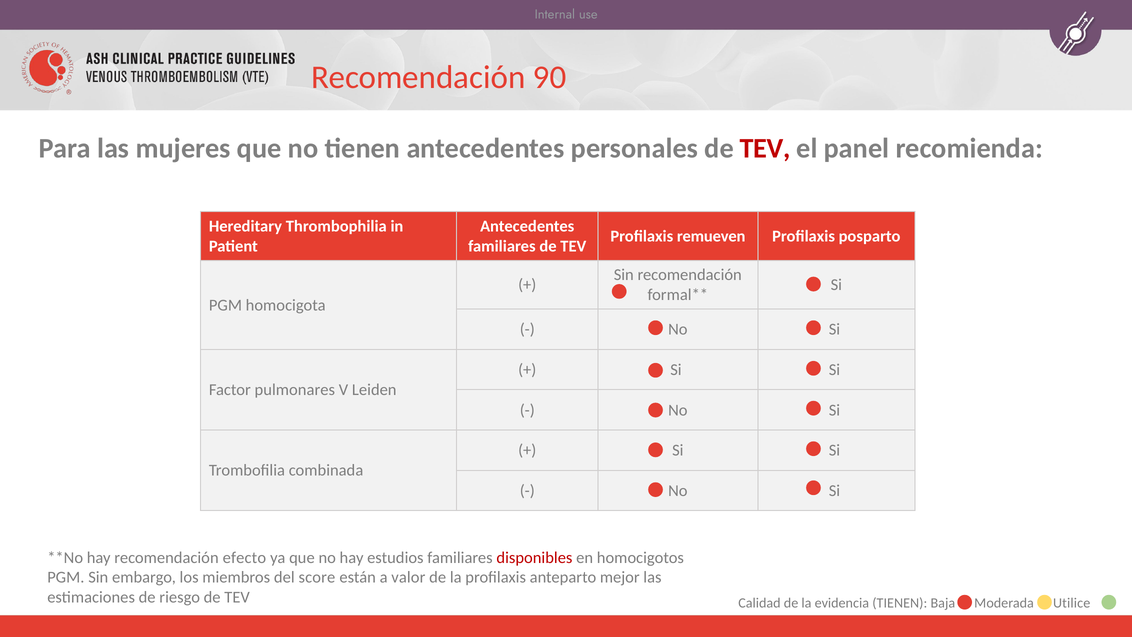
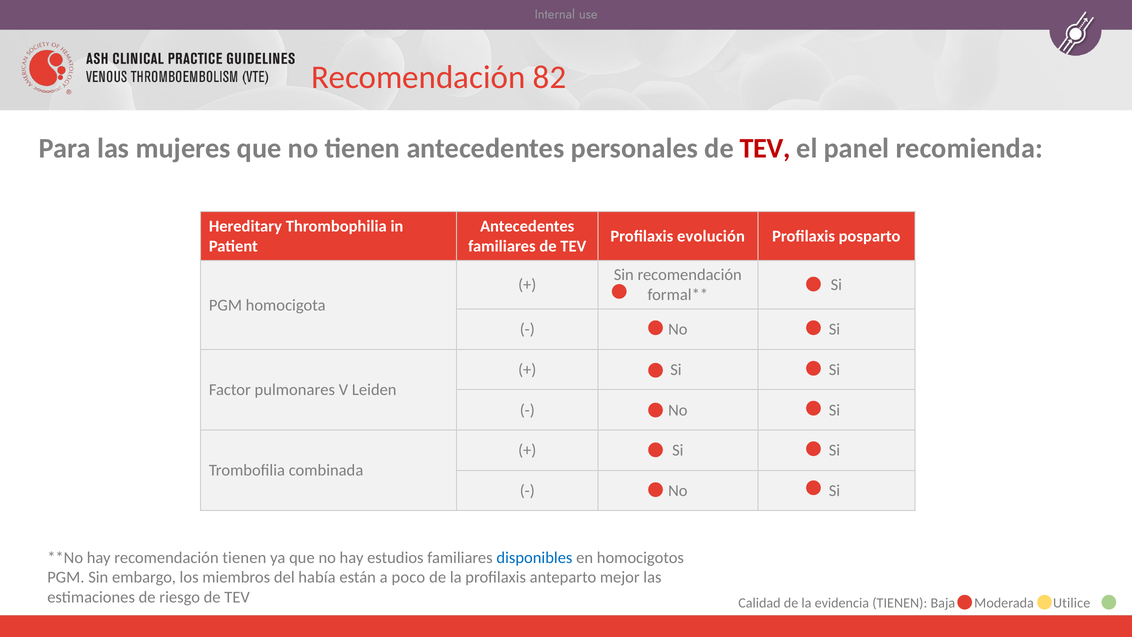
90: 90 -> 82 (550, 77)
remueven: remueven -> evolución (711, 236)
recomendación efecto: efecto -> tienen (244, 557)
disponibles colour: red -> blue (534, 557)
score: score -> había (317, 577)
valor: valor -> poco (408, 577)
